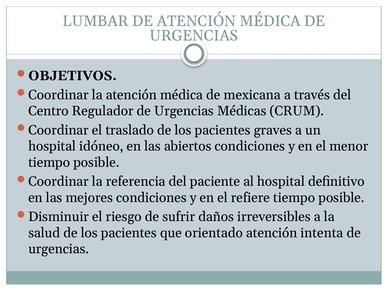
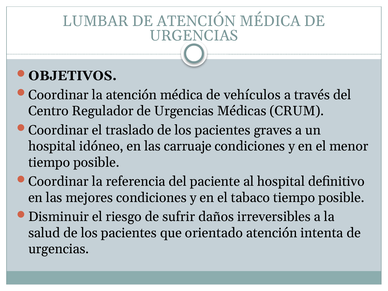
mexicana: mexicana -> vehículos (252, 95)
abiertos: abiertos -> carruaje (188, 146)
refiere: refiere -> tabaco (250, 198)
